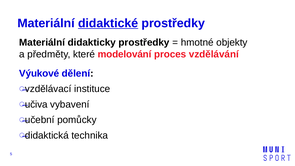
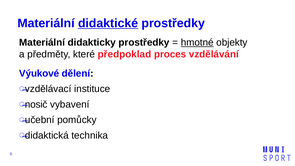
hmotné underline: none -> present (197, 42)
modelování: modelování -> předpoklad (124, 54)
učiva: učiva -> nosič (36, 104)
